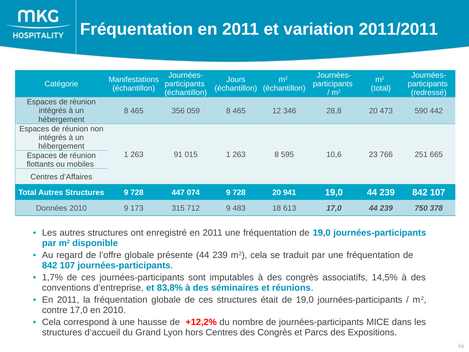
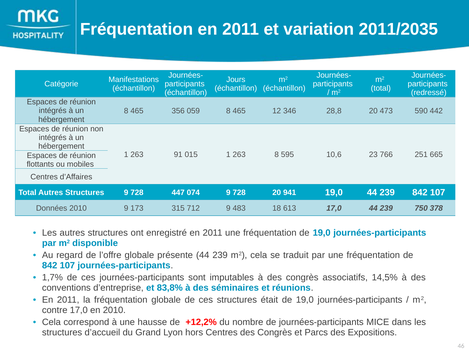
2011/2011: 2011/2011 -> 2011/2035 (398, 29)
